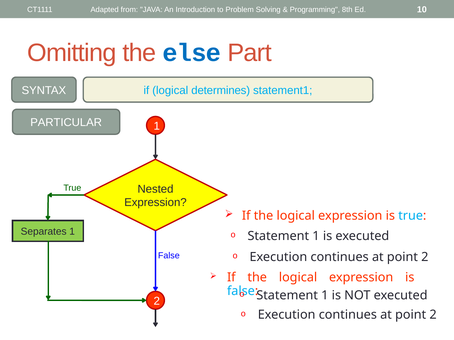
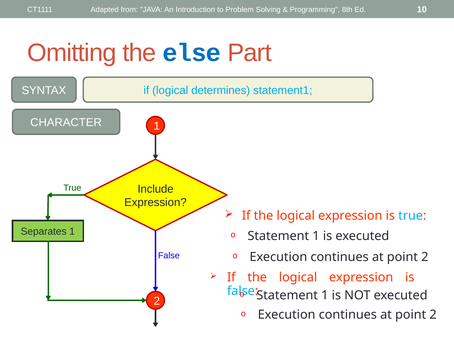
PARTICULAR: PARTICULAR -> CHARACTER (66, 123)
Nested: Nested -> Include (156, 189)
